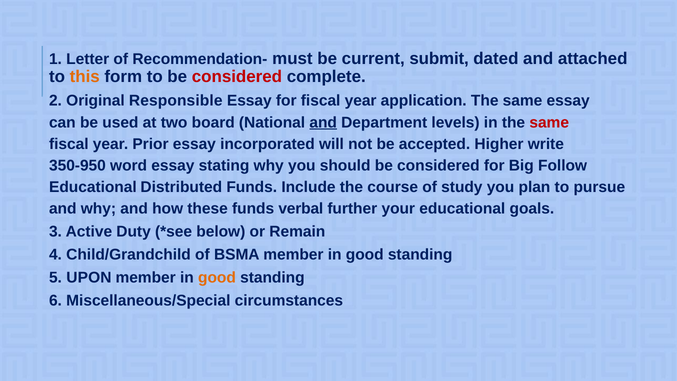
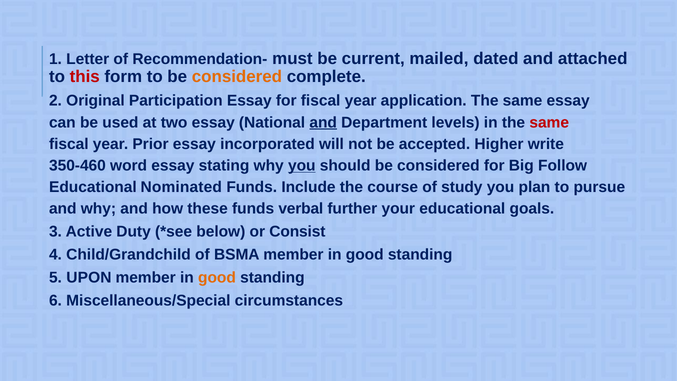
submit: submit -> mailed (439, 59)
this colour: orange -> red (85, 77)
considered colour: red -> orange (237, 77)
Responsible: Responsible -> Participation (176, 101)
two board: board -> essay (213, 122)
350-950: 350-950 -> 350-460 (77, 165)
you underline: none -> present (302, 165)
Distributed: Distributed -> Nominated (181, 187)
Remain: Remain -> Consist (297, 232)
